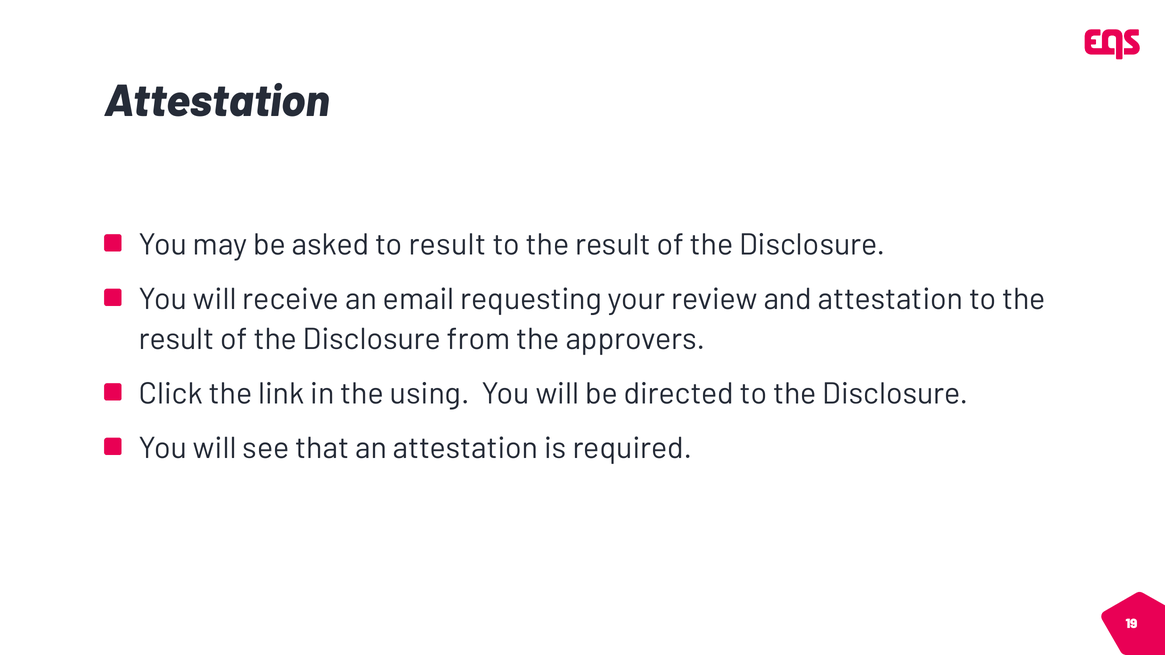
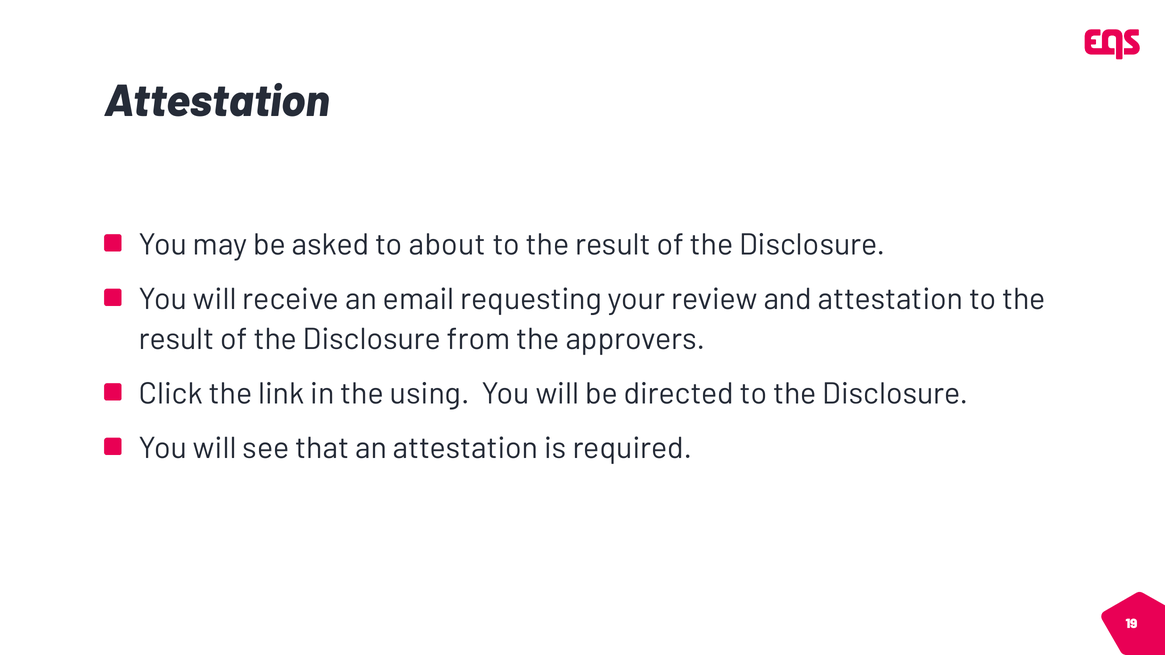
to result: result -> about (447, 245)
